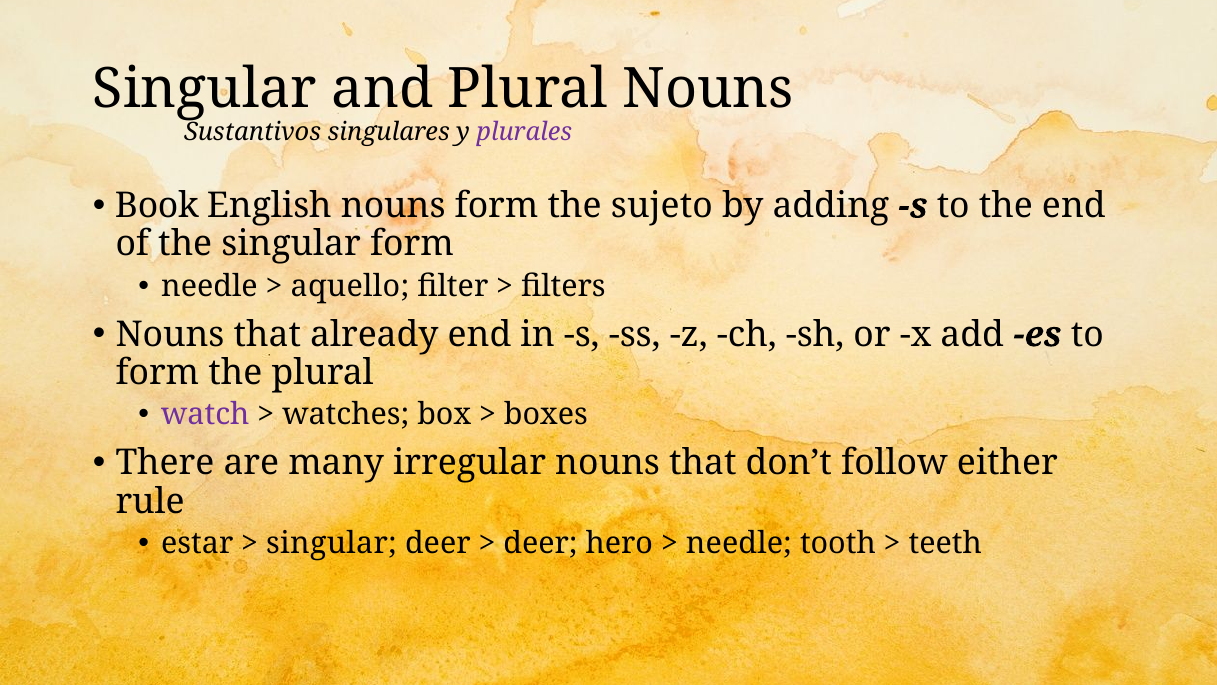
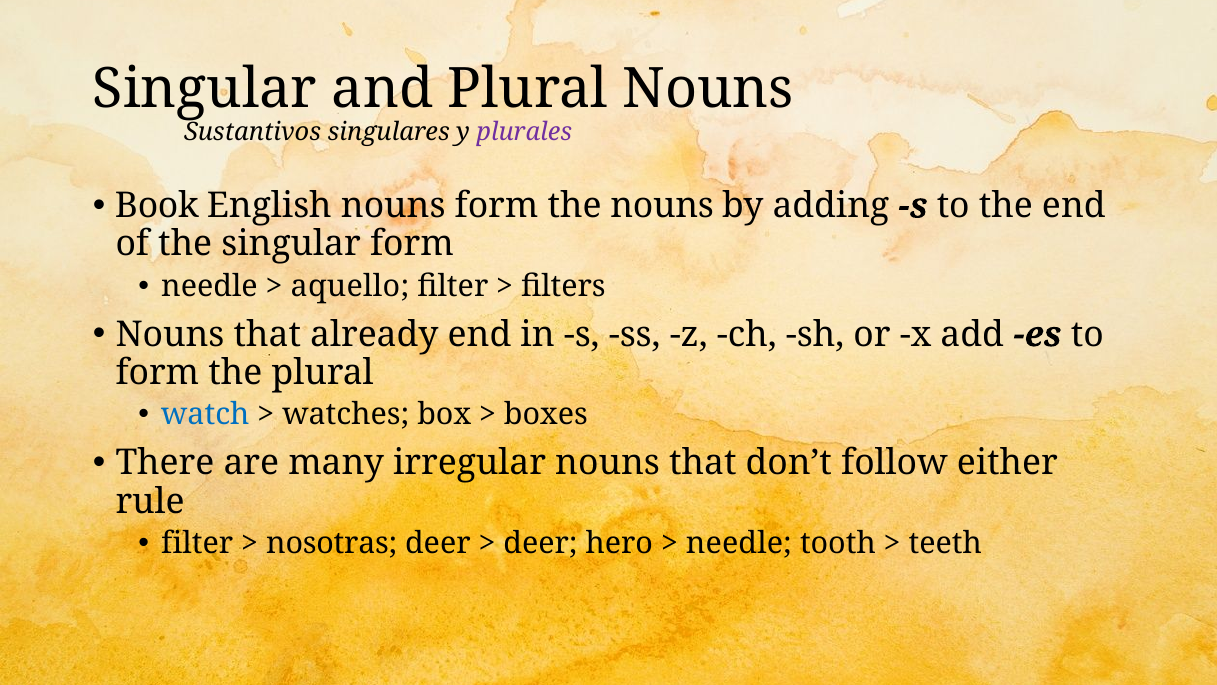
the sujeto: sujeto -> nouns (662, 206)
watch colour: purple -> blue (205, 415)
estar: estar -> filter (197, 543)
singular: singular -> nosotras (332, 543)
